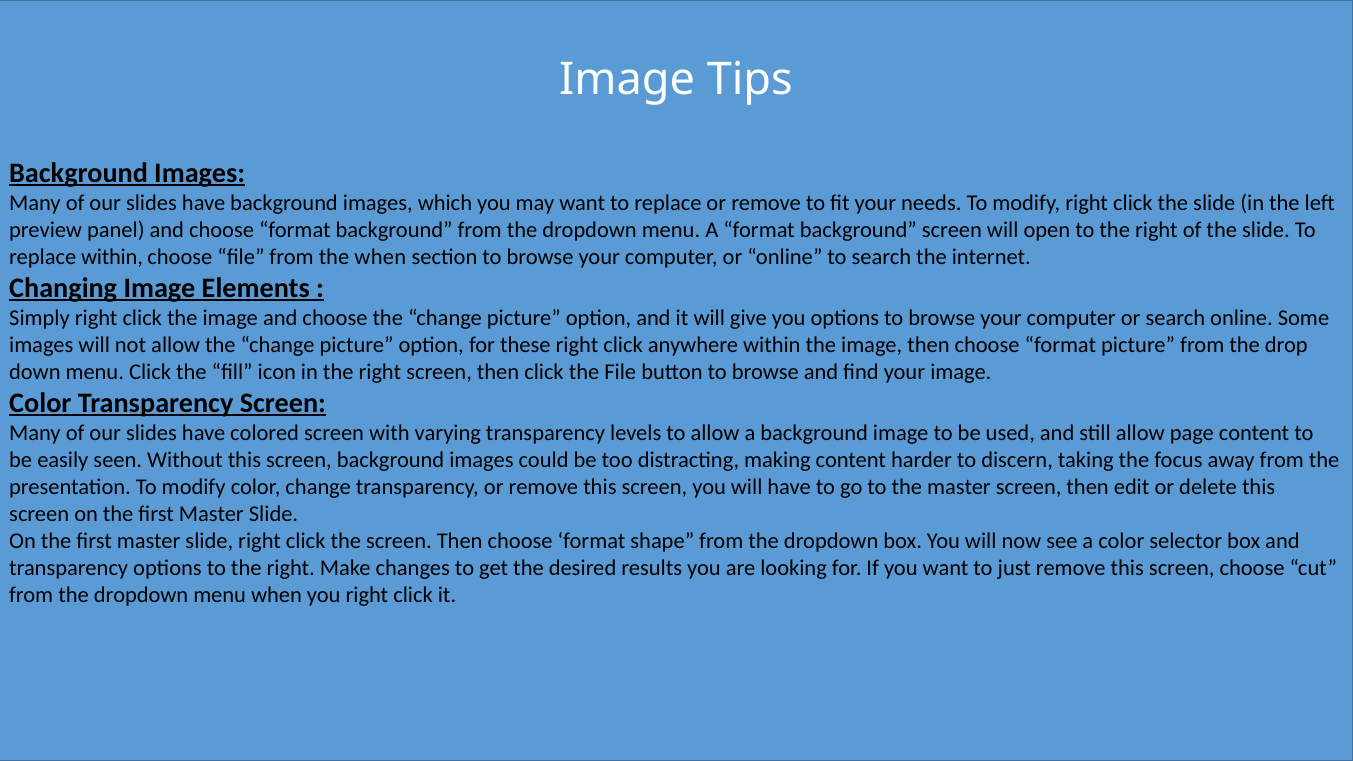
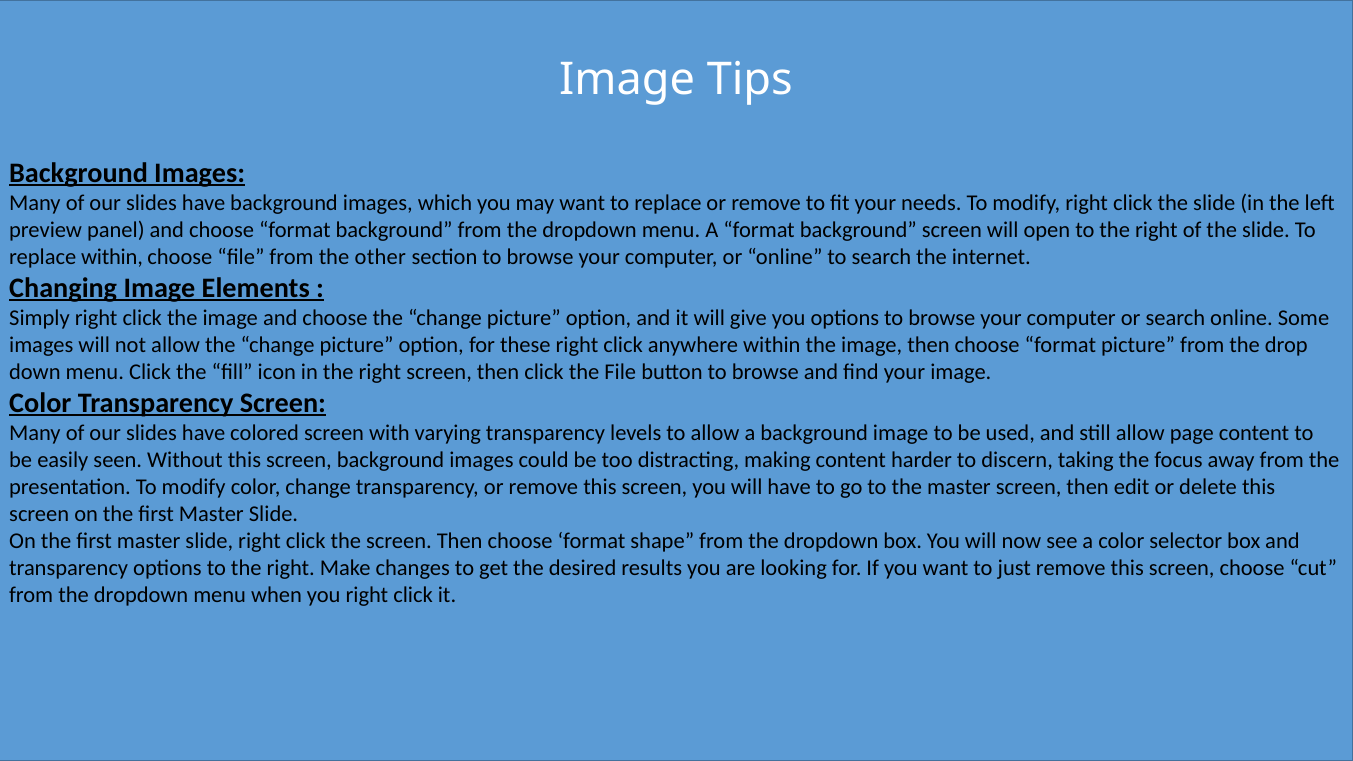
the when: when -> other (380, 257)
